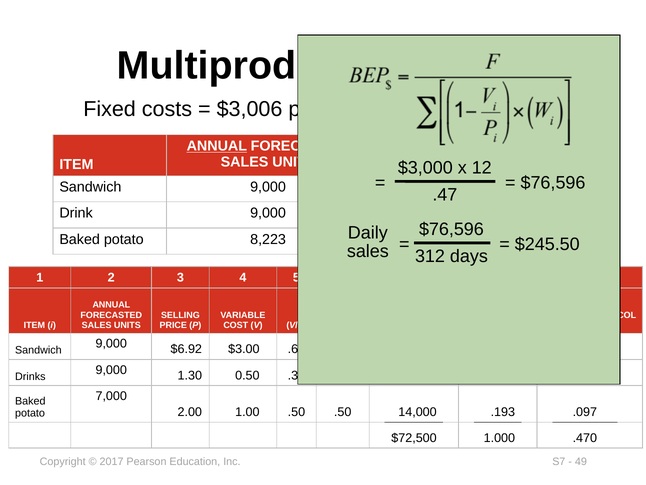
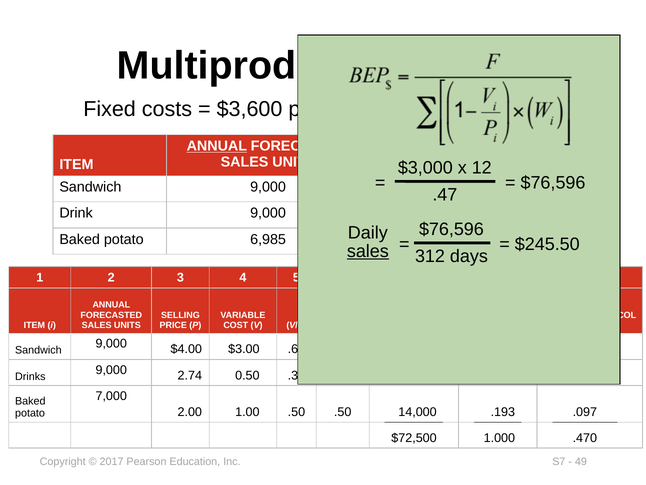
$3,006: $3,006 -> $3,600 (250, 109)
8,223: 8,223 -> 6,985 (268, 239)
sales underline: none -> present (368, 251)
$6.92: $6.92 -> $4.00 (186, 349)
1.30: 1.30 -> 2.74 (190, 375)
